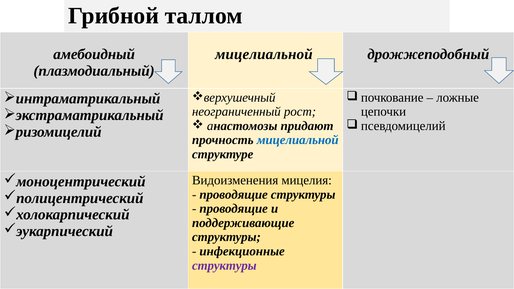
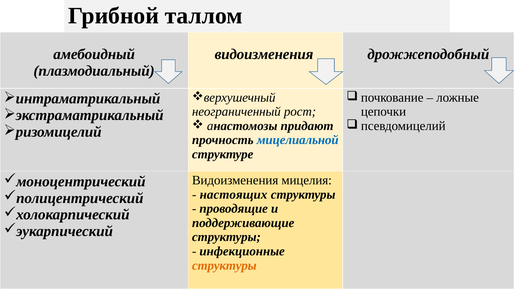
мицелиальной: мицелиальной -> видоизменения (264, 54)
проводящие: проводящие -> настоящих (234, 195)
структуры colour: purple -> orange (224, 266)
